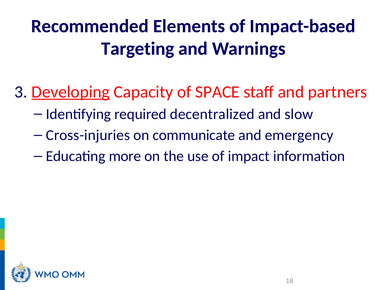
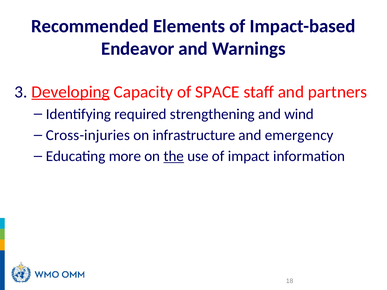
Targeting: Targeting -> Endeavor (138, 49)
decentralized: decentralized -> strengthening (212, 114)
slow: slow -> wind (299, 114)
communicate: communicate -> infrastructure (194, 135)
the underline: none -> present (174, 156)
